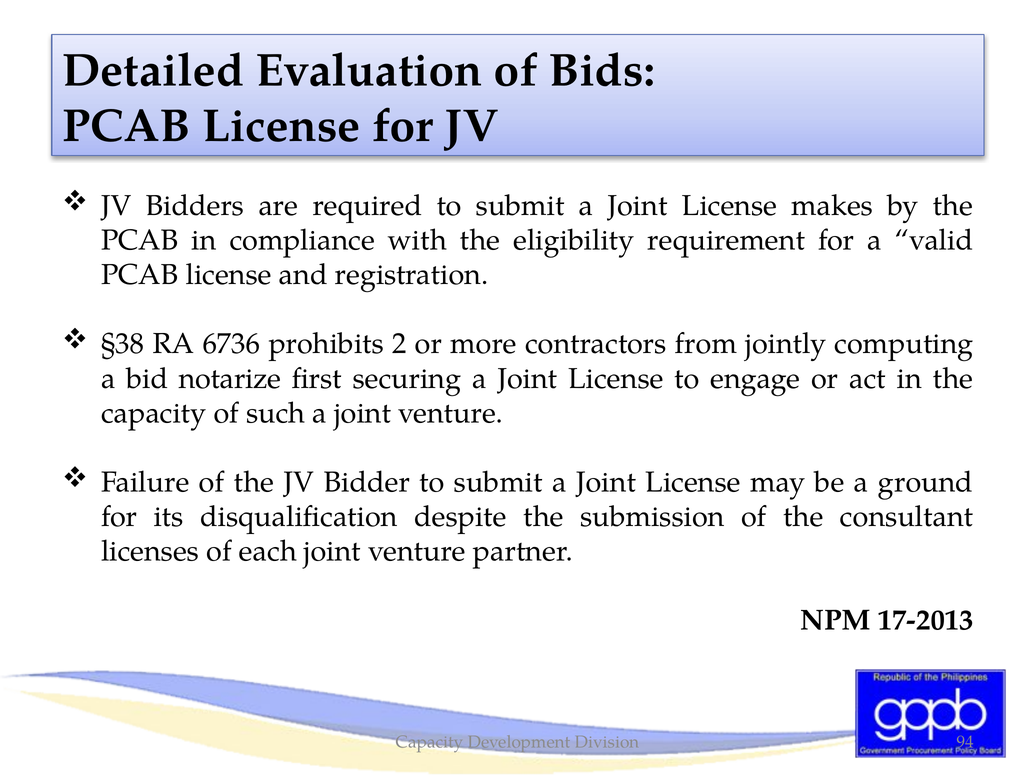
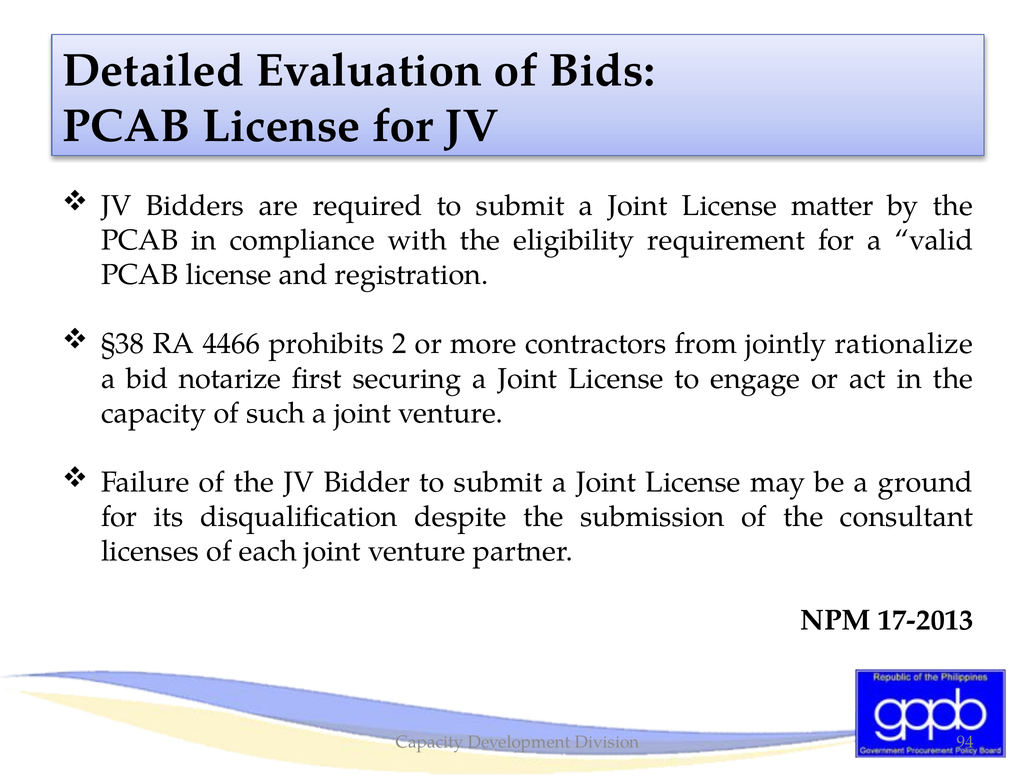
makes: makes -> matter (832, 206)
6736: 6736 -> 4466 (231, 344)
computing: computing -> rationalize (904, 344)
